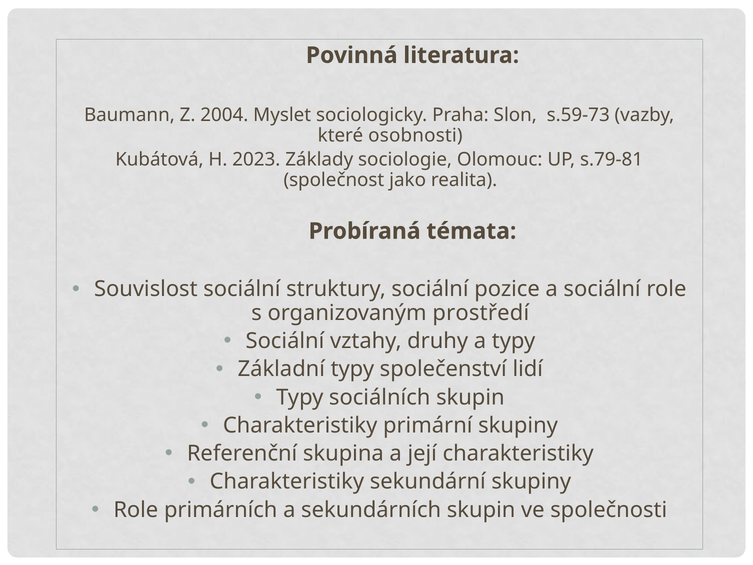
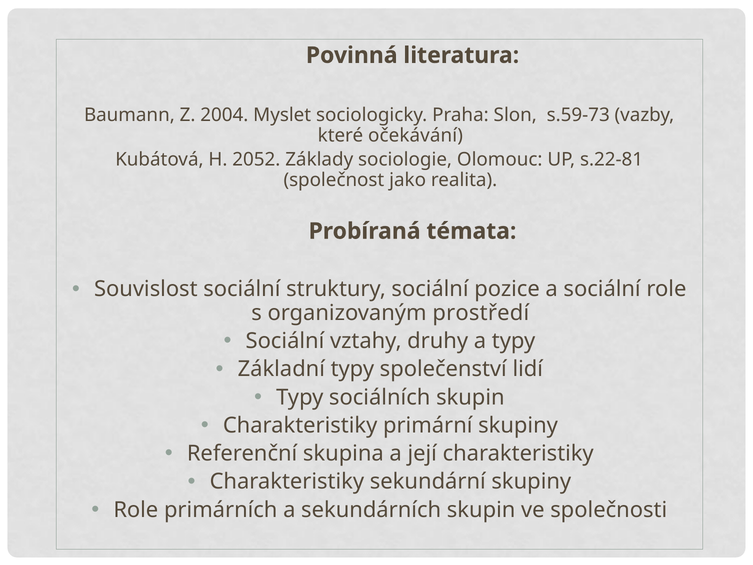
osobnosti: osobnosti -> očekávání (415, 135)
2023: 2023 -> 2052 (256, 160)
s.79-81: s.79-81 -> s.22-81 (612, 160)
